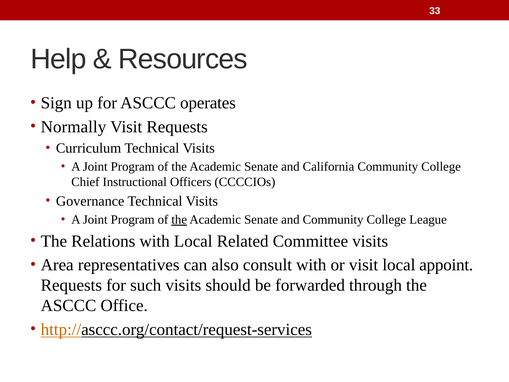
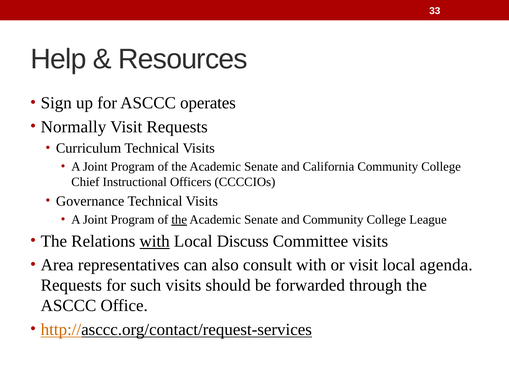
with underline: none -> present (155, 241)
Related: Related -> Discuss (243, 241)
appoint: appoint -> agenda (446, 265)
